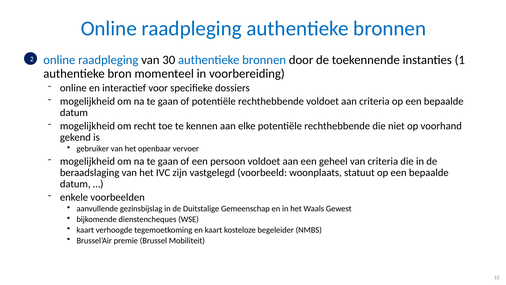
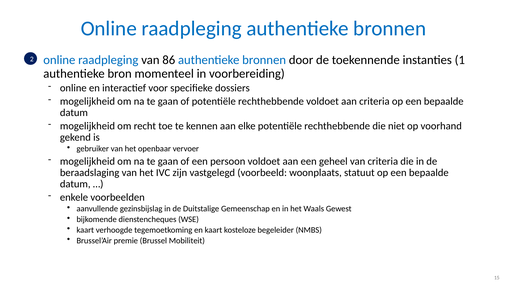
30: 30 -> 86 (169, 60)
